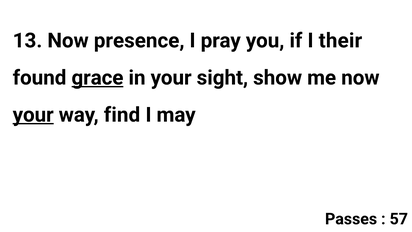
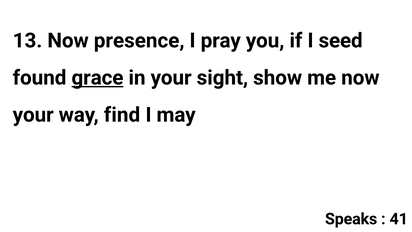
their: their -> seed (341, 41)
your underline: present -> none (33, 115)
Passes: Passes -> Speaks (351, 219)
57: 57 -> 41 (399, 219)
